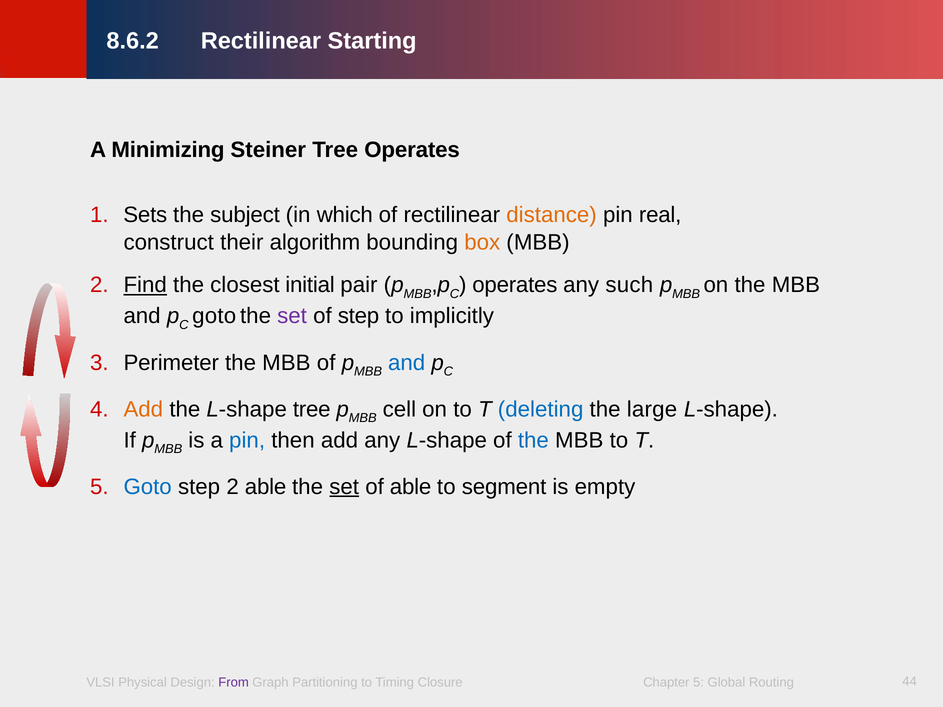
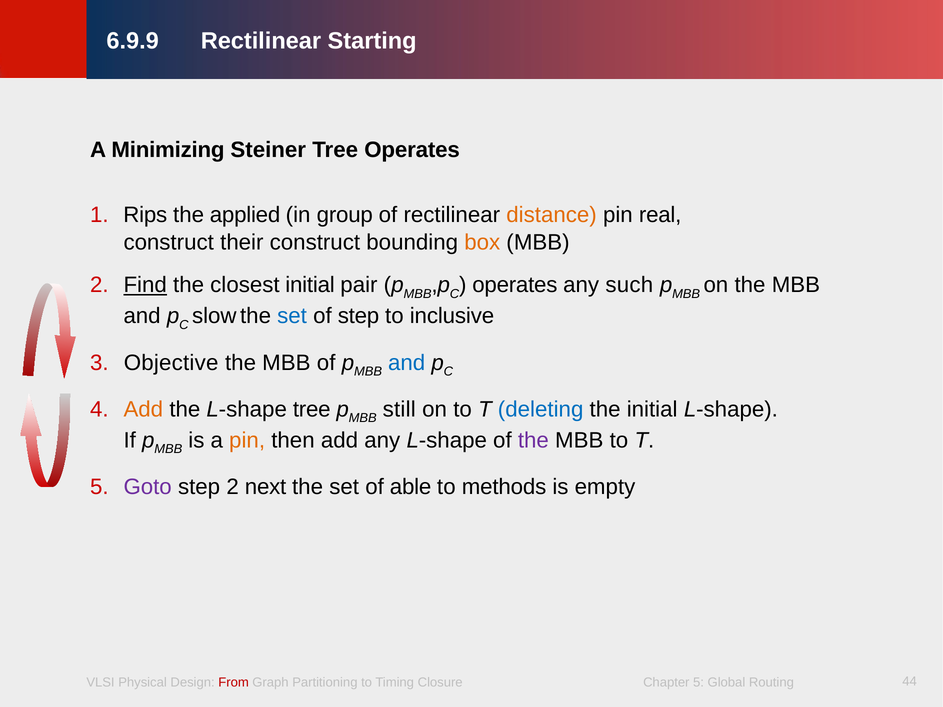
8.6.2: 8.6.2 -> 6.9.9 (133, 41)
Sets: Sets -> Rips (145, 215)
subject: subject -> applied (245, 215)
which: which -> group (345, 215)
their algorithm: algorithm -> construct (315, 242)
goto: goto -> slow (214, 316)
set colour: purple -> blue (292, 316)
implicitly: implicitly -> inclusive (452, 316)
Perimeter: Perimeter -> Objective (171, 363)
cell: cell -> still (399, 409)
the large: large -> initial (652, 409)
pin colour: blue -> orange (247, 440)
the colour: blue -> purple (533, 440)
Goto colour: blue -> purple (148, 487)
2 able: able -> next (266, 487)
set underline: present -> none (344, 487)
segment: segment -> methods (504, 487)
From colour: purple -> red (234, 682)
